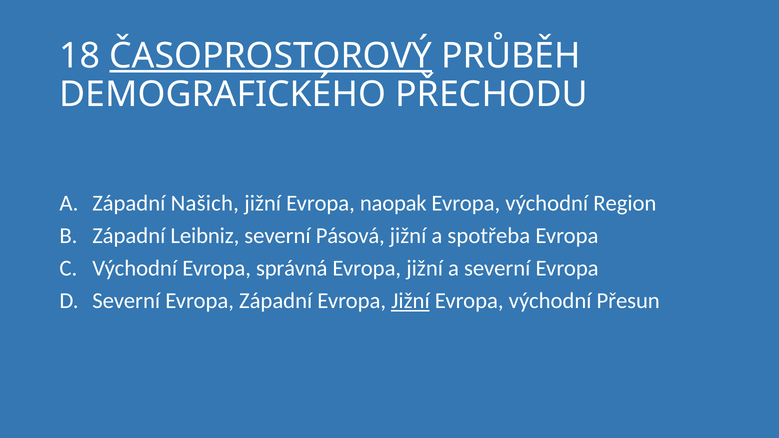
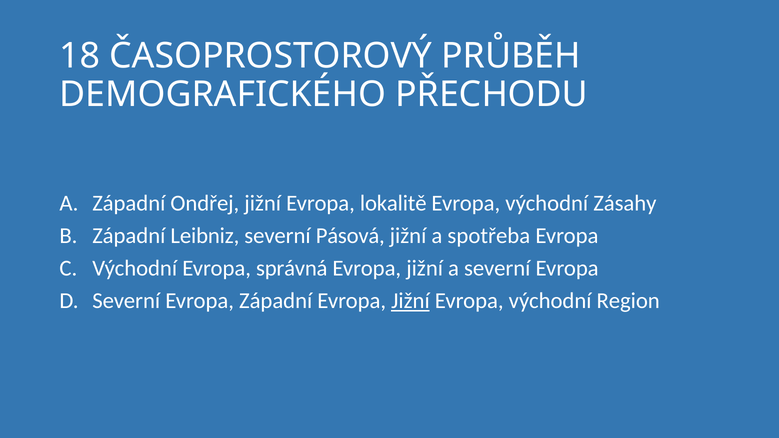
ČASOPROSTOROVÝ underline: present -> none (271, 56)
Našich: Našich -> Ondřej (205, 203)
naopak: naopak -> lokalitě (393, 203)
Region: Region -> Zásahy (625, 203)
Přesun: Přesun -> Region (628, 301)
